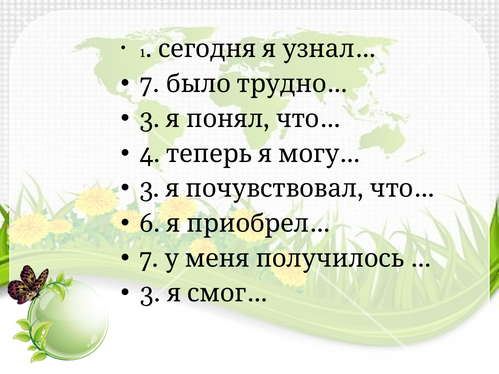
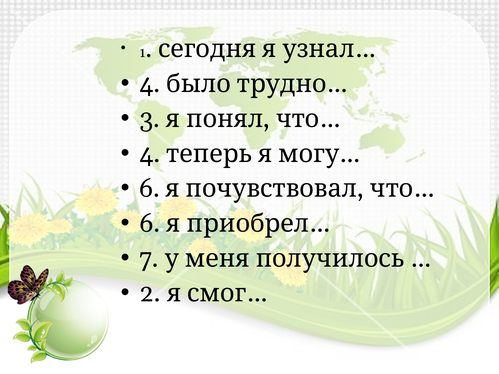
7: 7 -> 4 (150, 84)
3: 3 -> 6 (150, 189)
3: 3 -> 2 (150, 294)
